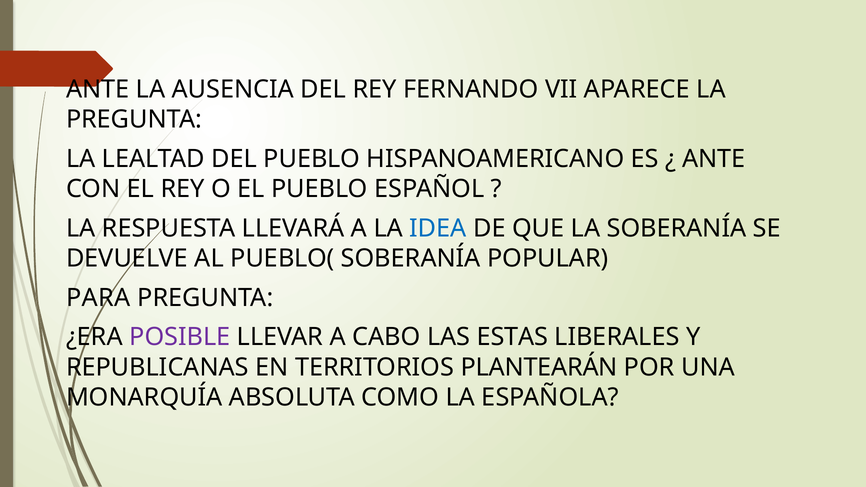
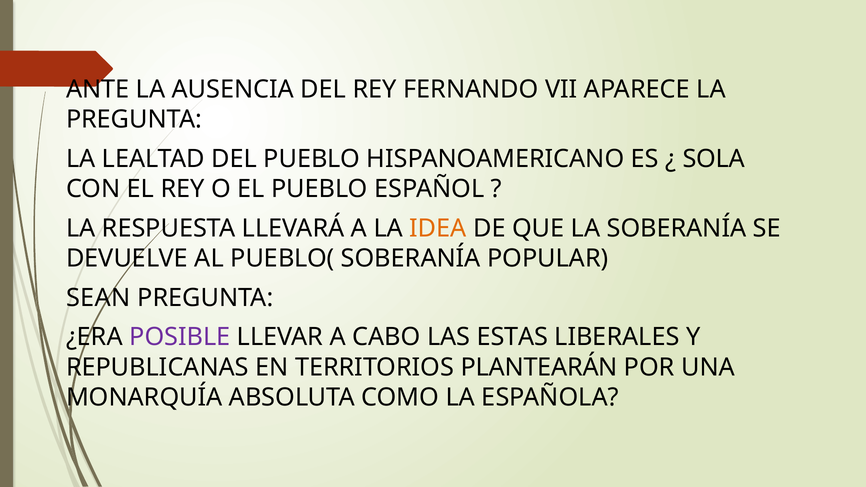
ANTE: ANTE -> SOLA (714, 159)
IDEA colour: blue -> orange (438, 228)
PARA: PARA -> SEAN (98, 298)
